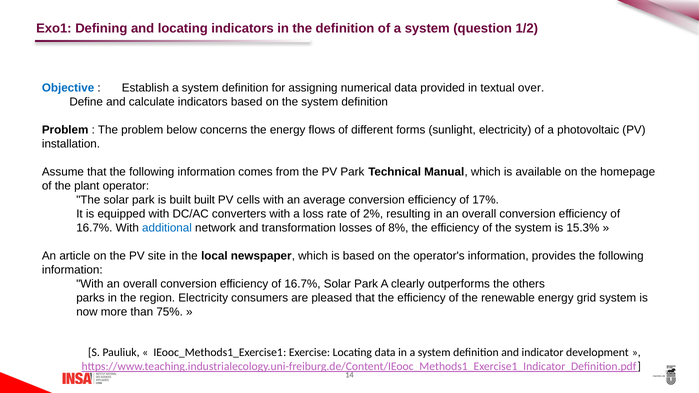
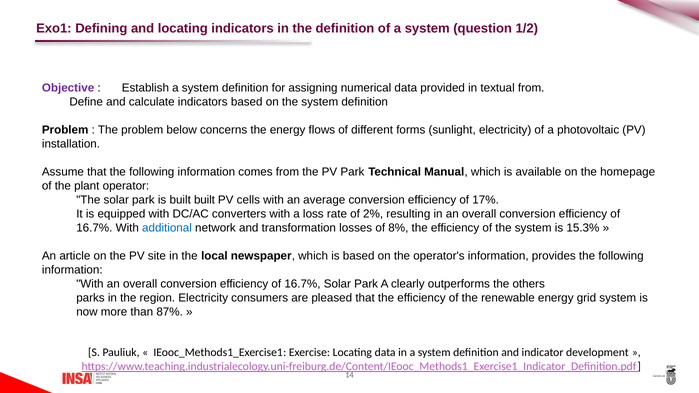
Objective colour: blue -> purple (68, 88)
textual over: over -> from (531, 88)
75%: 75% -> 87% (170, 312)
